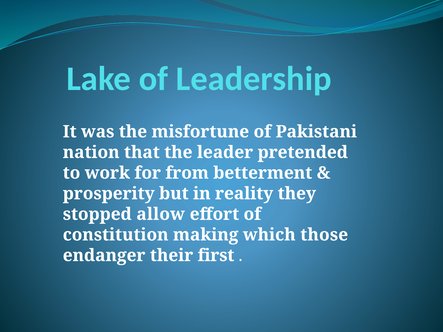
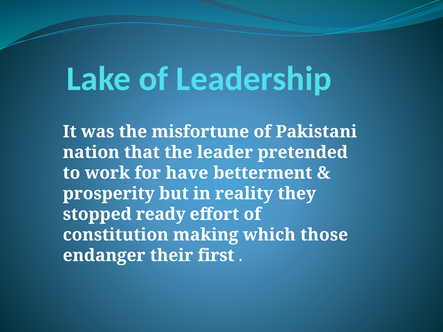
from: from -> have (187, 173)
allow: allow -> ready (161, 214)
